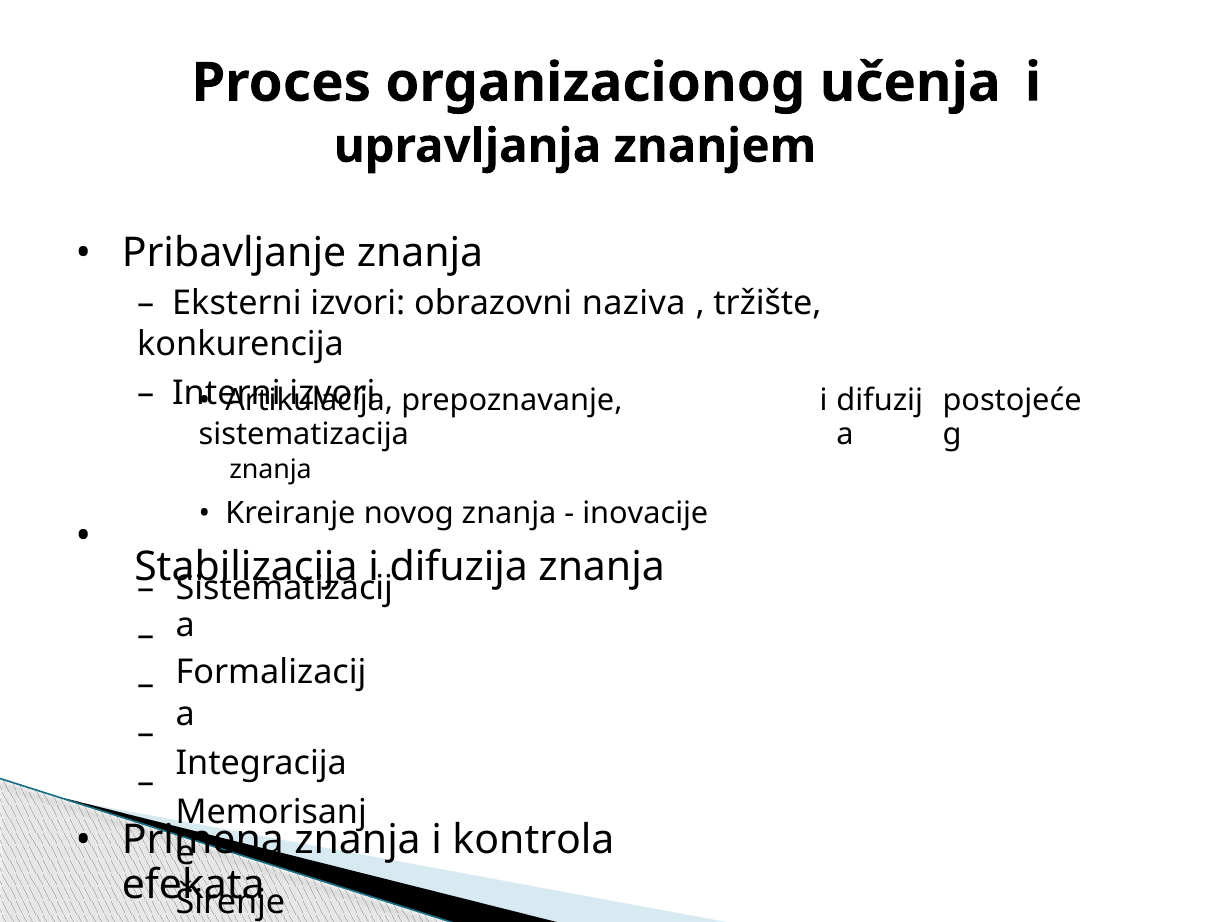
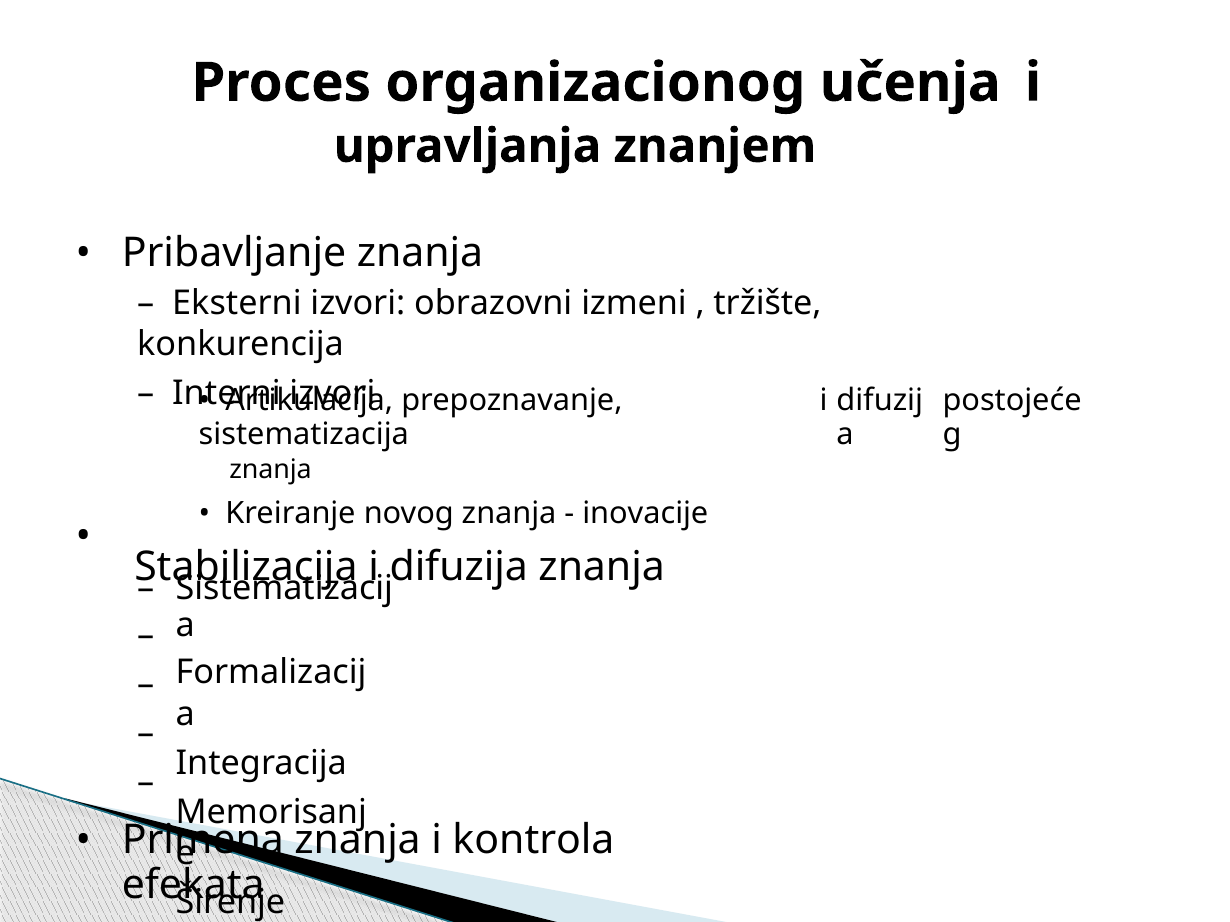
naziva: naziva -> izmeni (634, 303)
